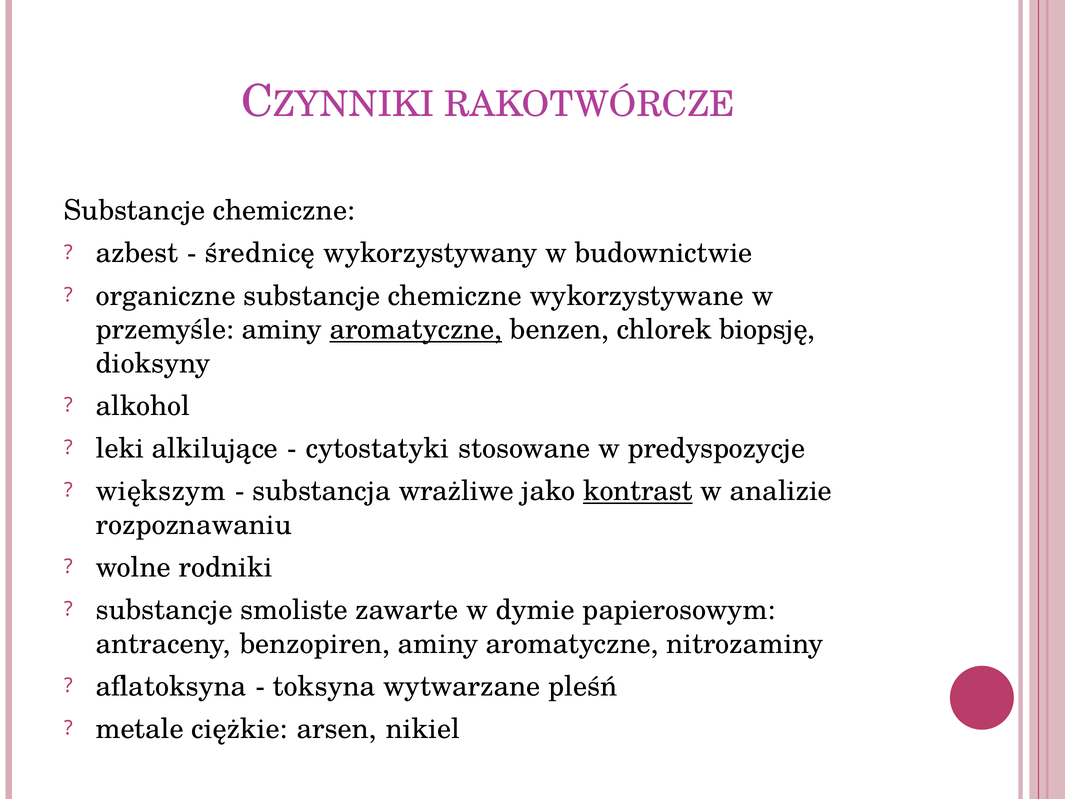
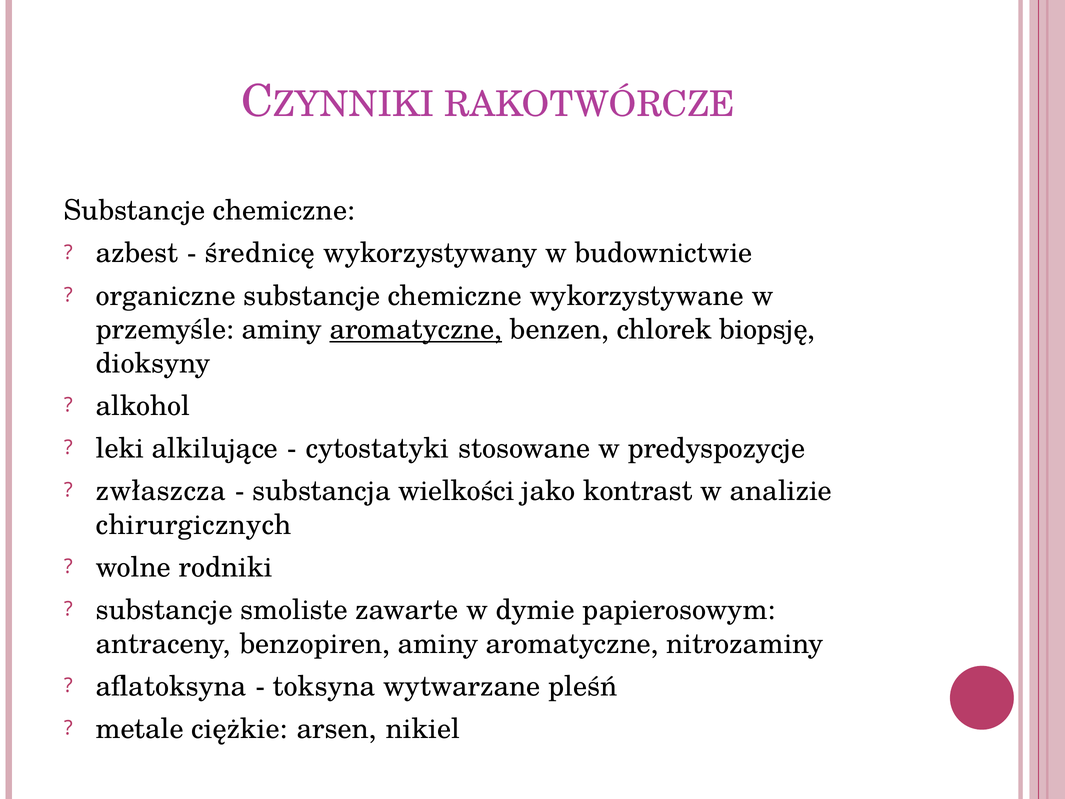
większym: większym -> zwłaszcza (161, 491)
wrażliwe: wrażliwe -> wielkości (456, 491)
kontrast underline: present -> none (638, 491)
rozpoznawaniu: rozpoznawaniu -> chirurgicznych (194, 525)
